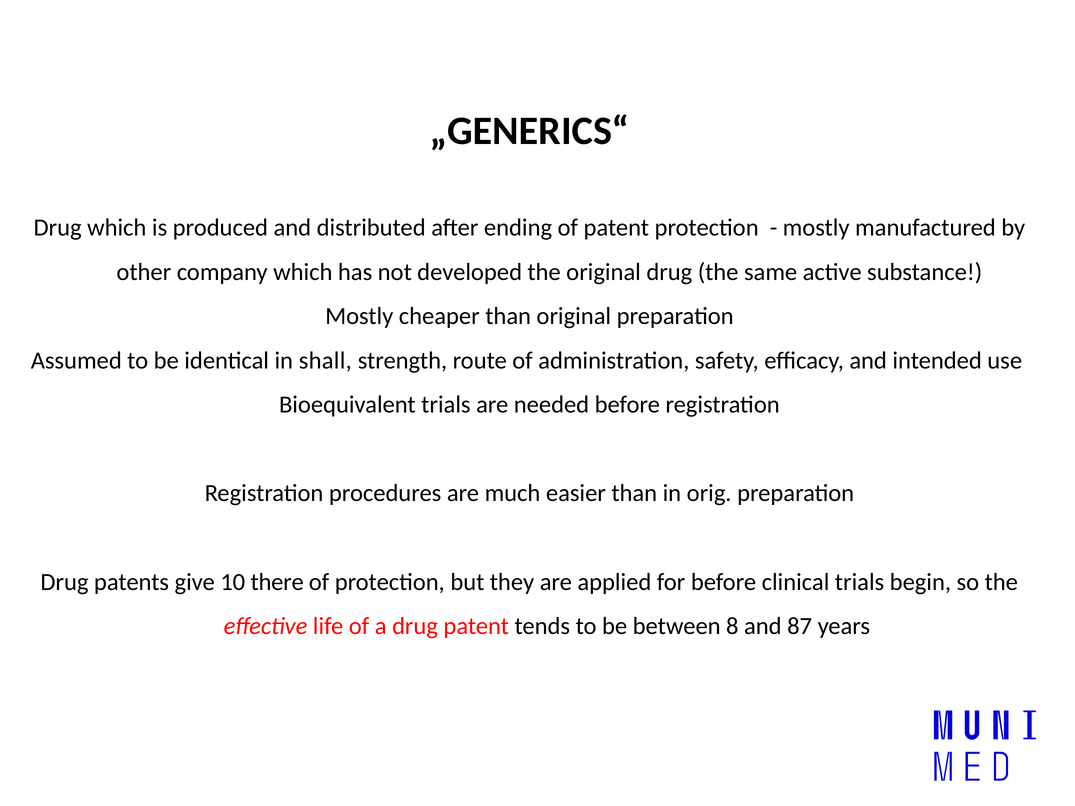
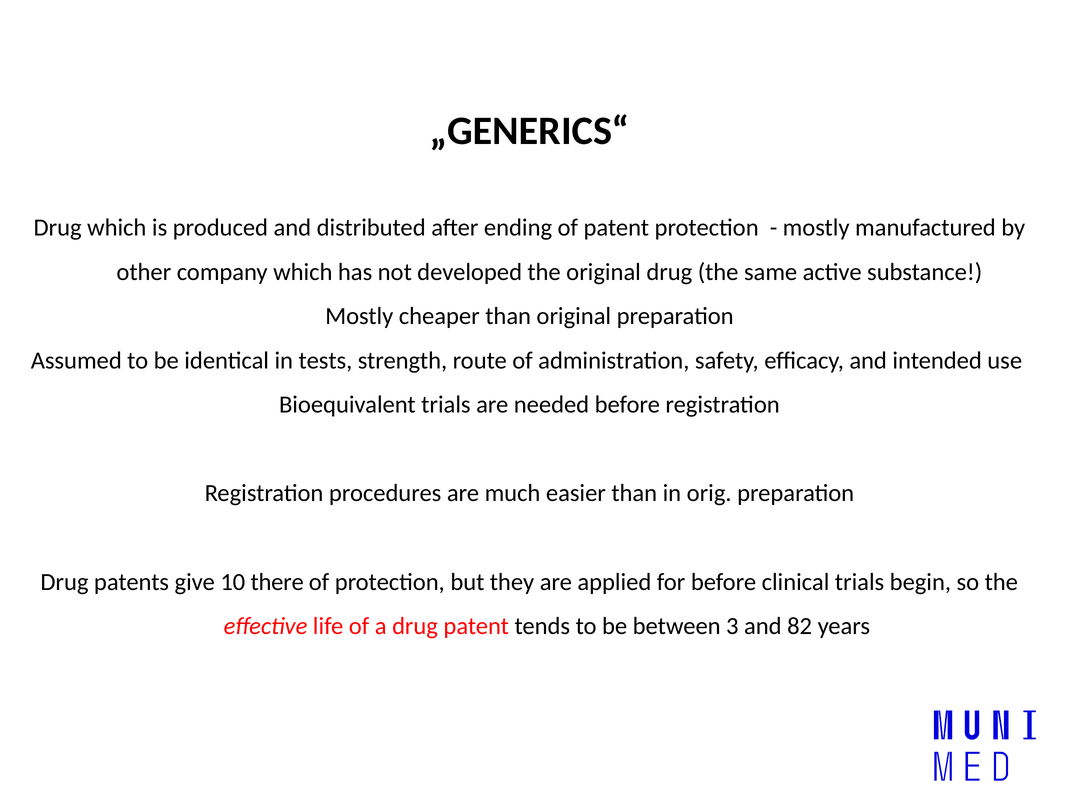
shall: shall -> tests (325, 361)
8: 8 -> 3 (732, 626)
87: 87 -> 82 (800, 626)
